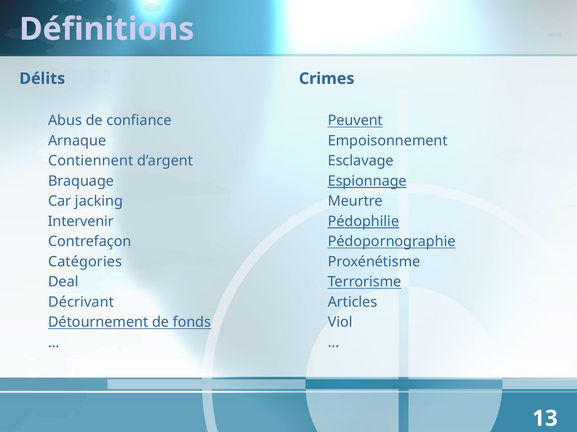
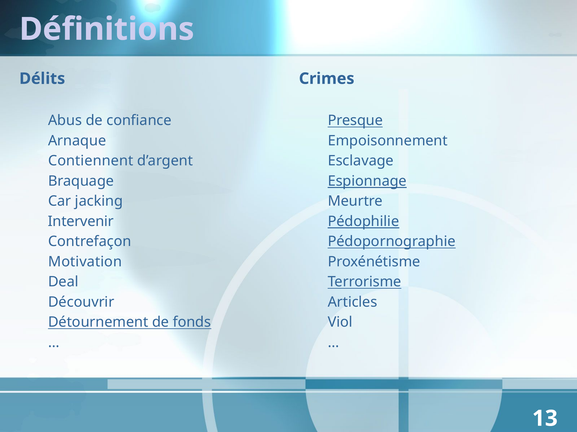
Peuvent: Peuvent -> Presque (355, 121)
Catégories: Catégories -> Motivation (85, 262)
Décrivant: Décrivant -> Découvrir (81, 302)
